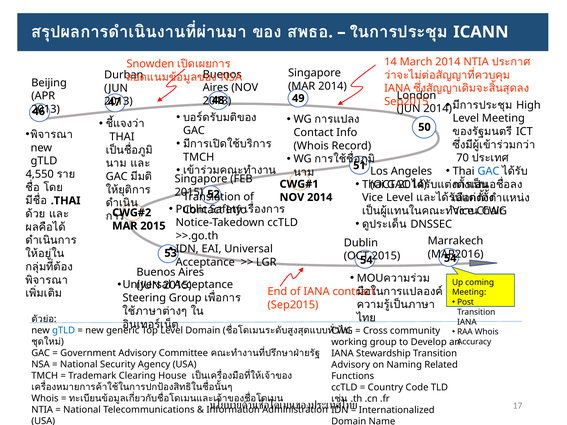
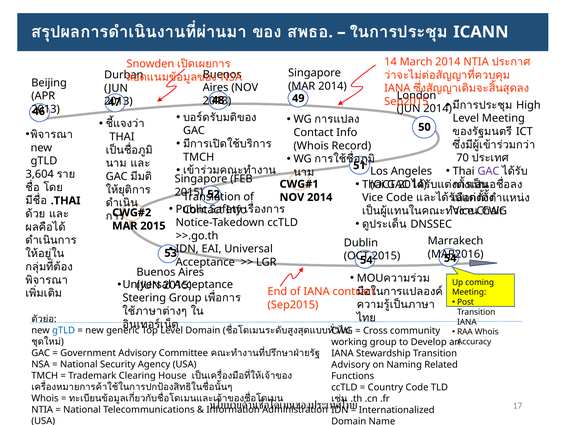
GAC colour: blue -> purple (488, 171)
4,550: 4,550 -> 3,604 (40, 174)
Vice Level: Level -> Code (400, 198)
